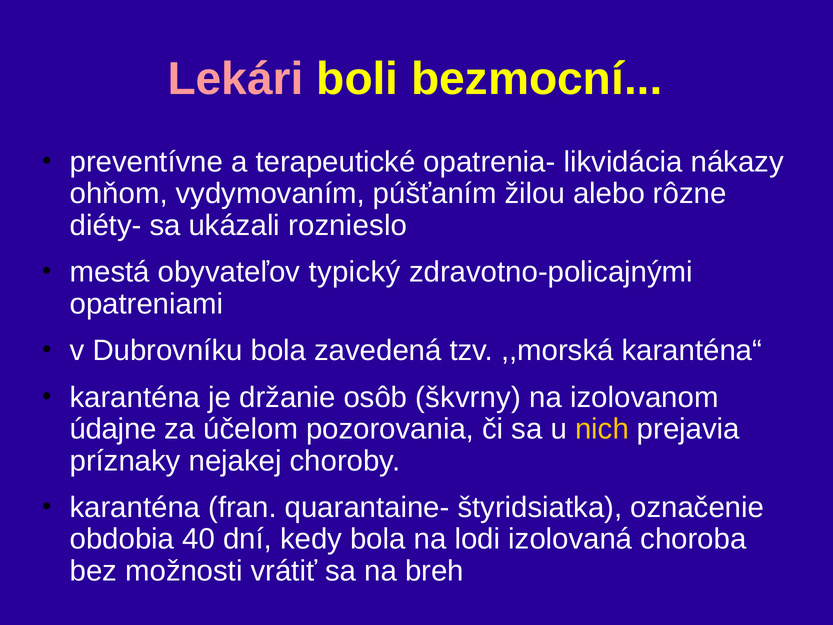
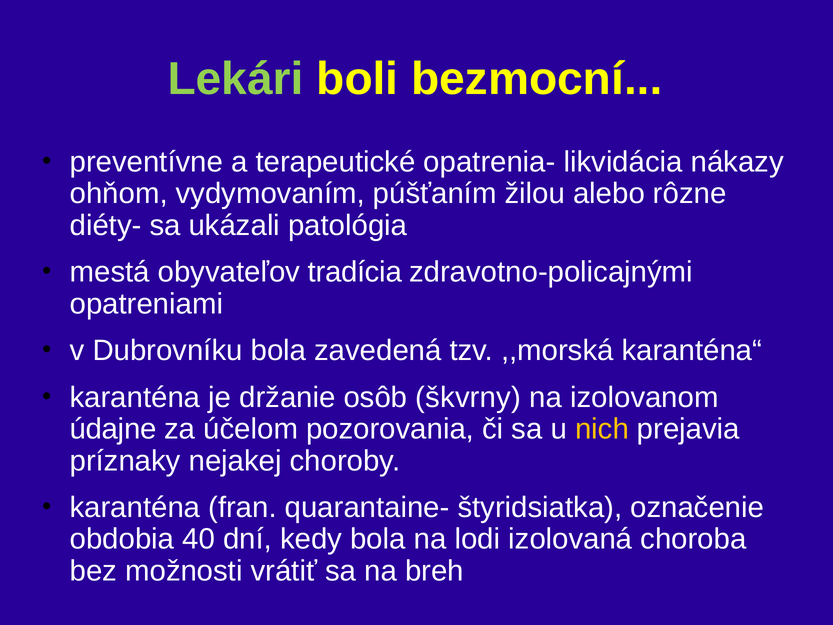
Lekári colour: pink -> light green (236, 79)
roznieslo: roznieslo -> patológia (348, 226)
typický: typický -> tradícia (355, 272)
